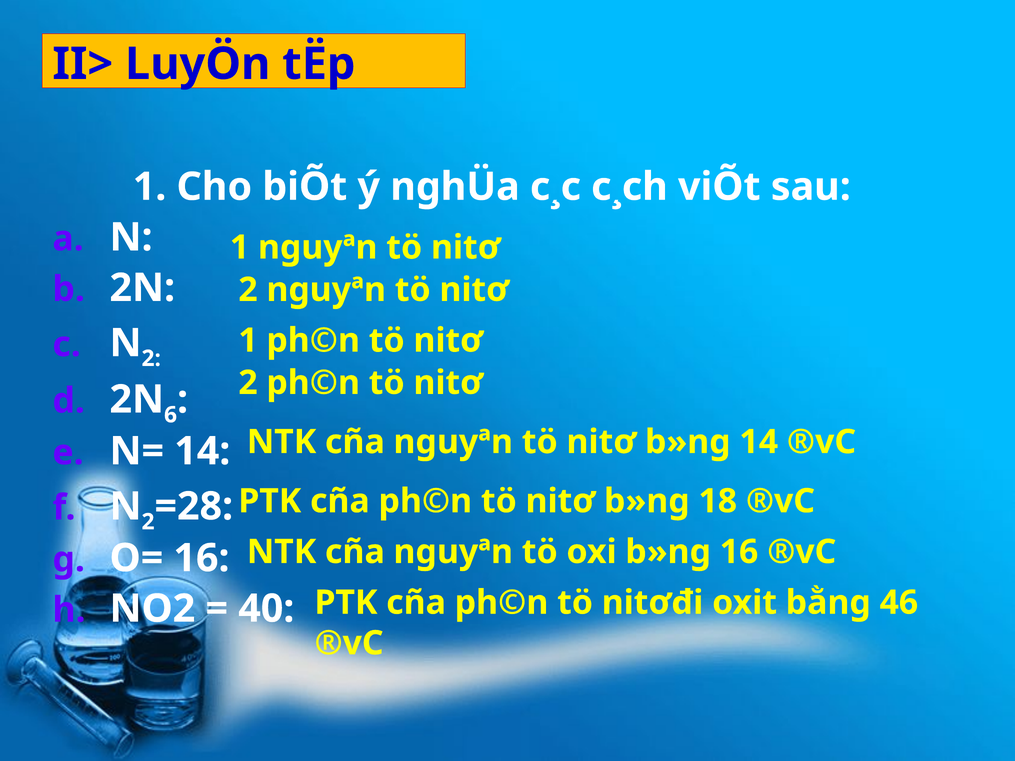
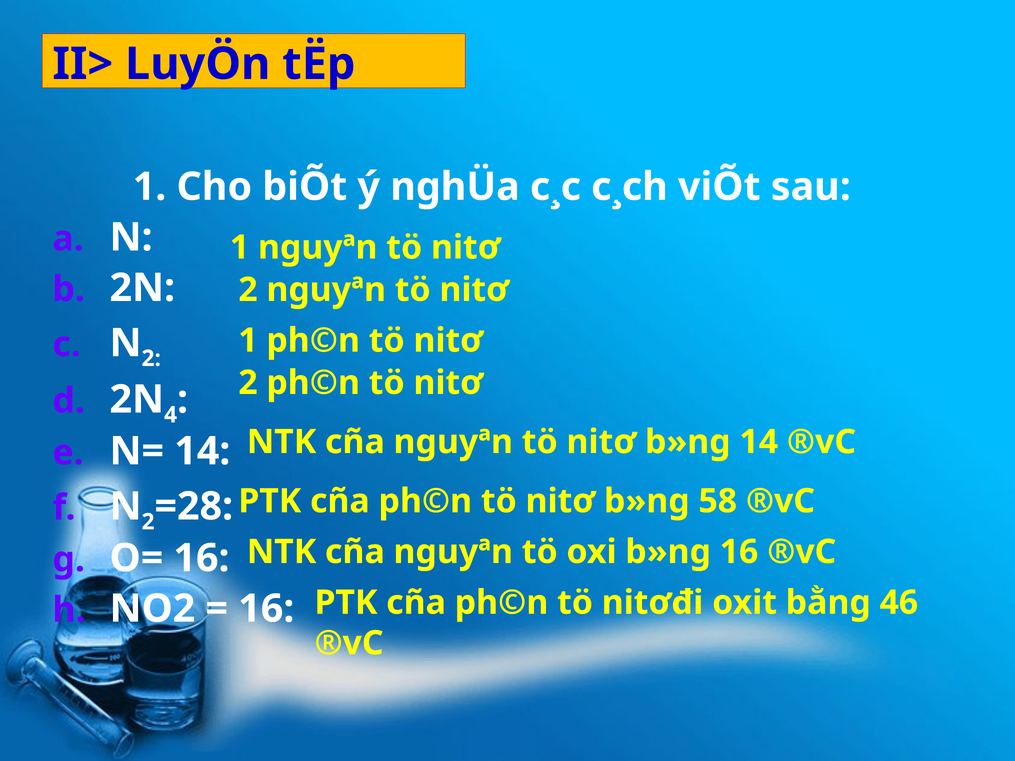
6: 6 -> 4 (171, 415)
18: 18 -> 58 (718, 501)
40: 40 -> 16 (266, 609)
